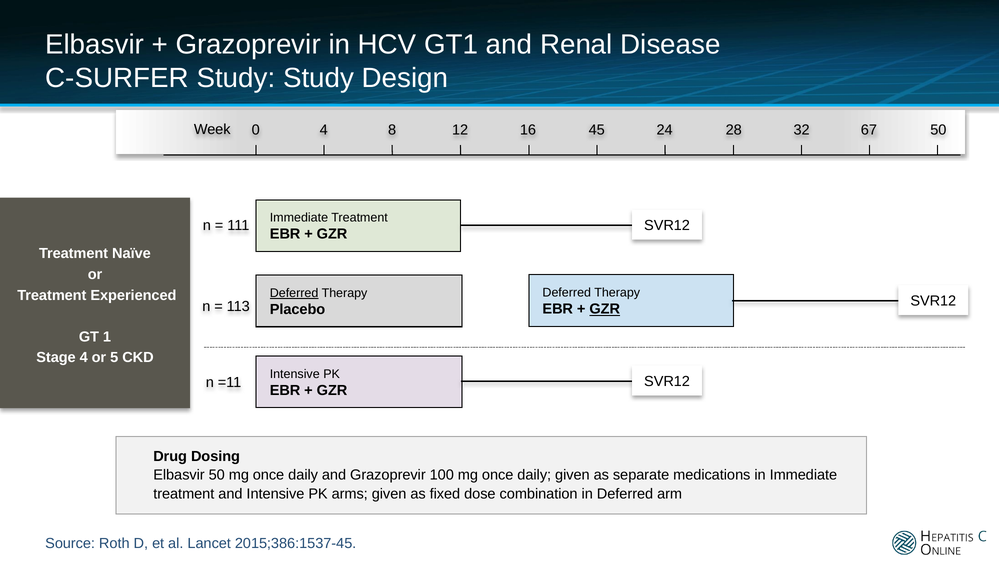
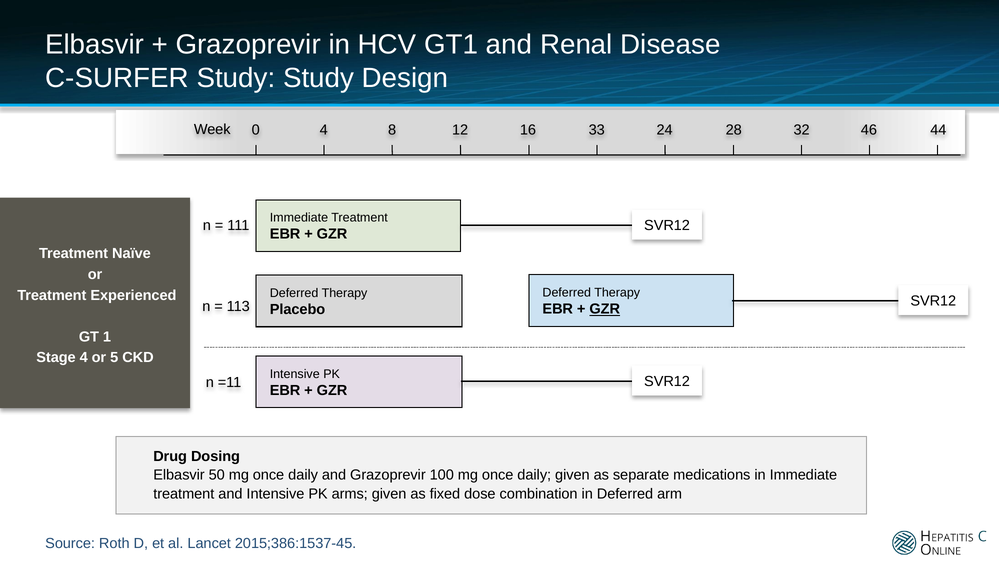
67: 67 -> 46 (869, 130)
45: 45 -> 33 (597, 130)
32 50: 50 -> 44 (938, 130)
Deferred underline: present -> none (294, 293)
